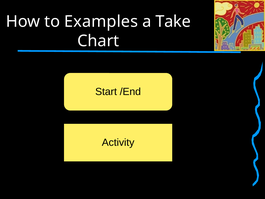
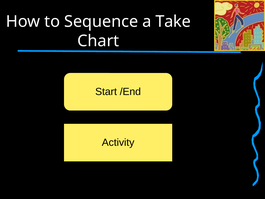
Examples: Examples -> Sequence (101, 21)
